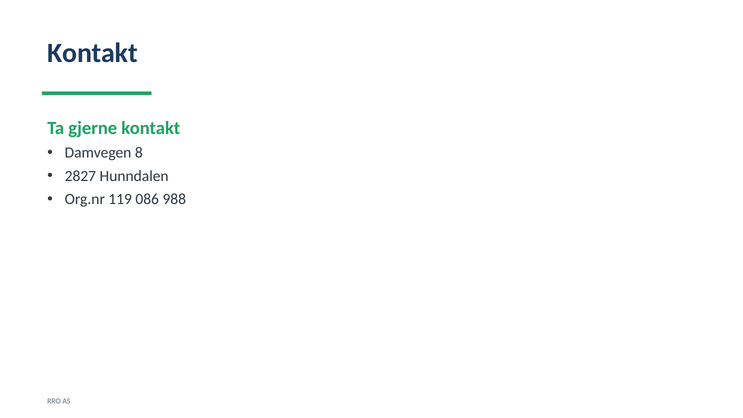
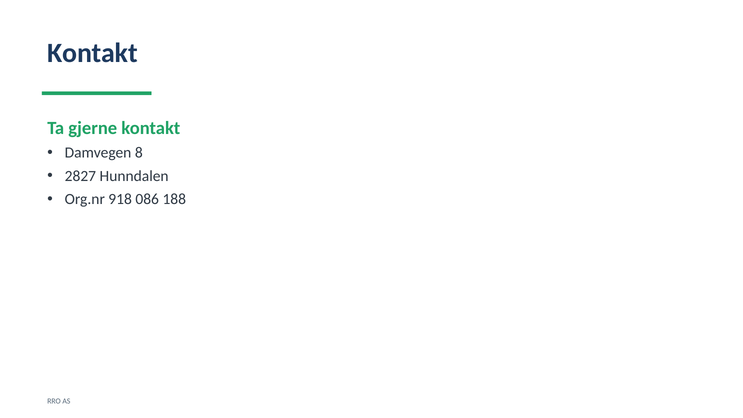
119: 119 -> 918 (120, 199)
988: 988 -> 188 (174, 199)
